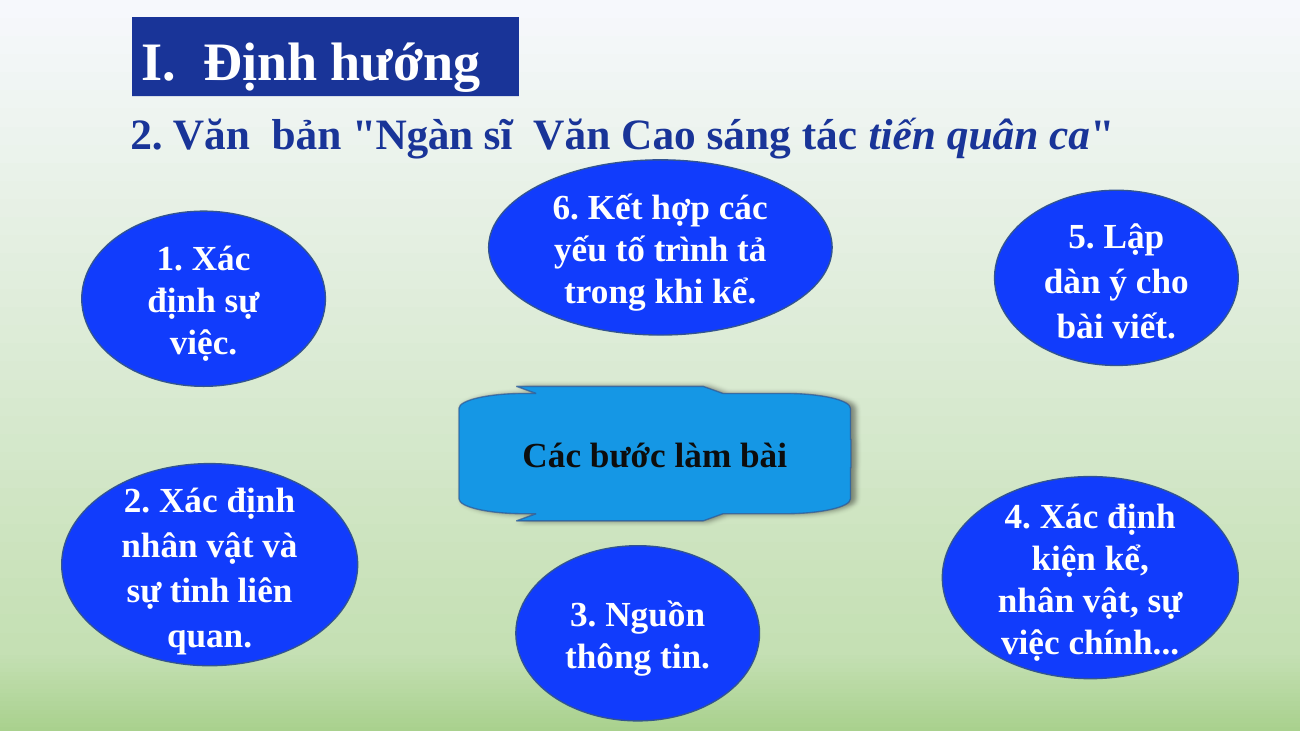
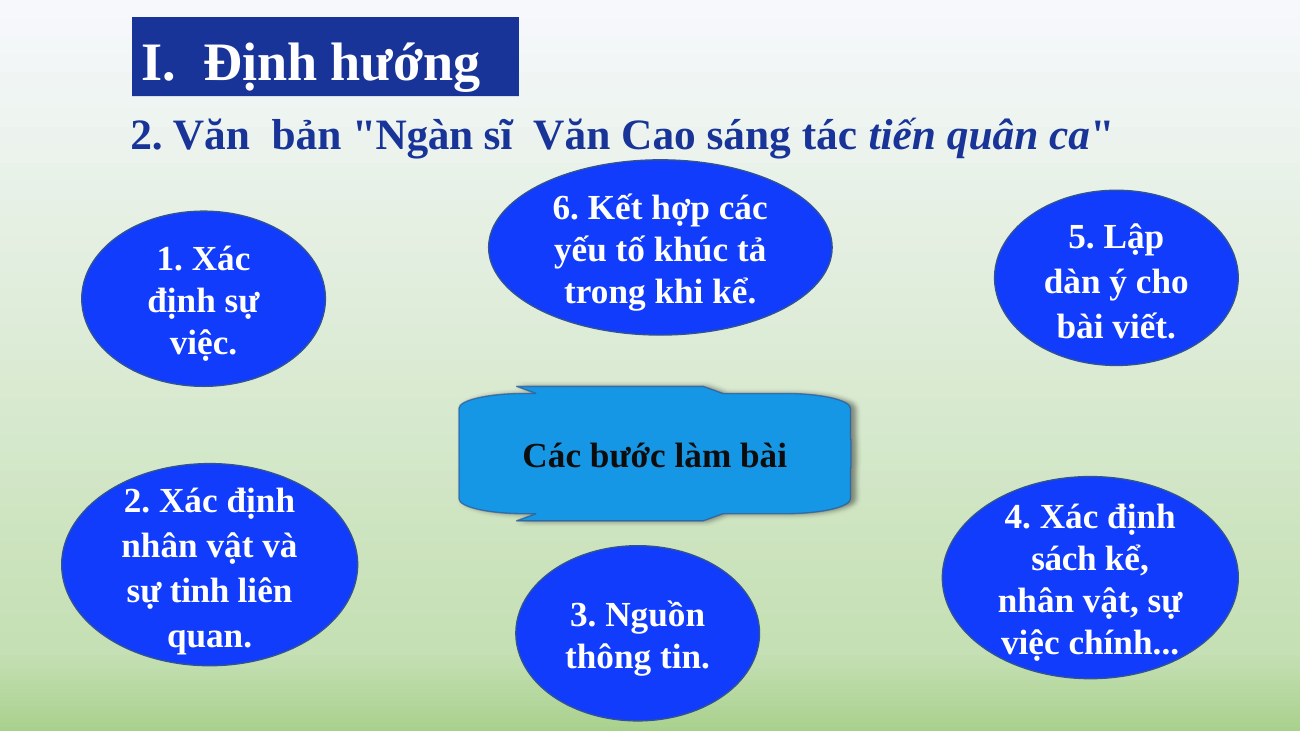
trình: trình -> khúc (691, 250)
kiện: kiện -> sách (1064, 559)
